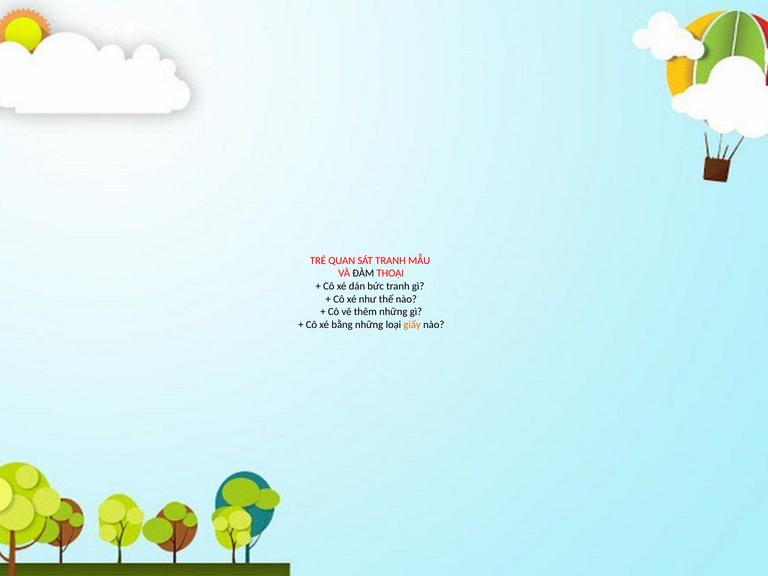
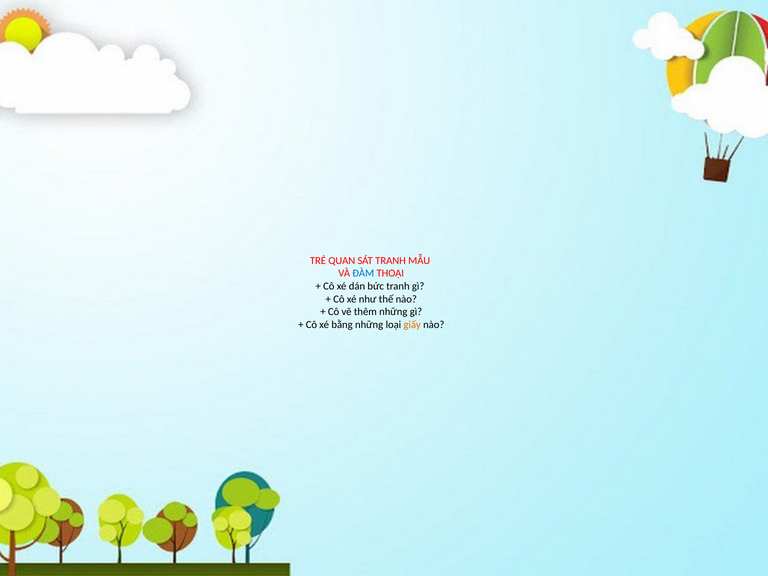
ĐÀM colour: black -> blue (363, 273)
